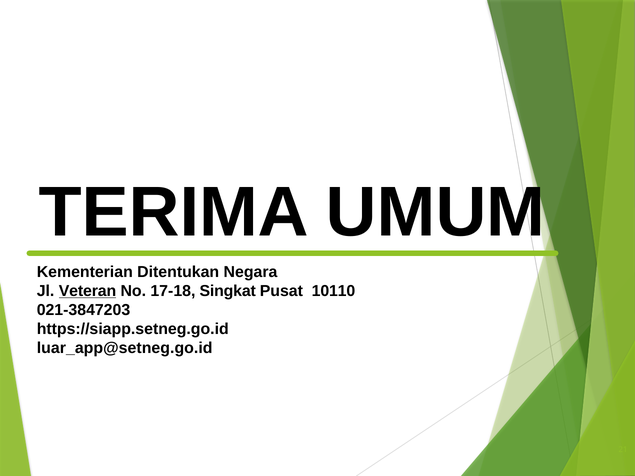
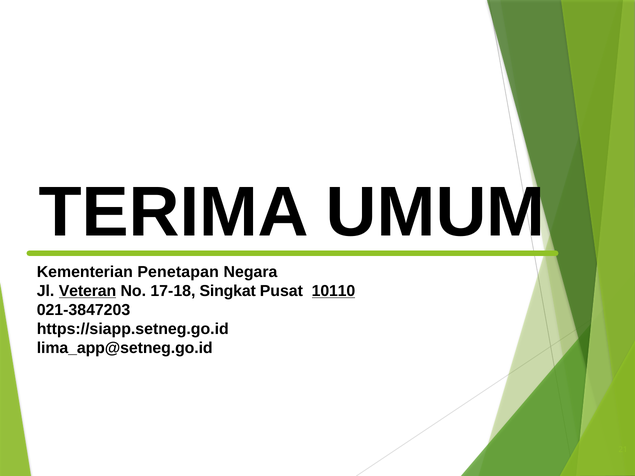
Ditentukan: Ditentukan -> Penetapan (178, 272)
10110 underline: none -> present (333, 291)
luar_app@setneg.go.id: luar_app@setneg.go.id -> lima_app@setneg.go.id (125, 348)
